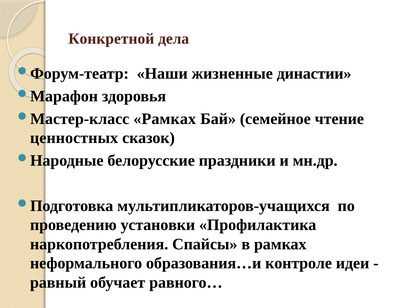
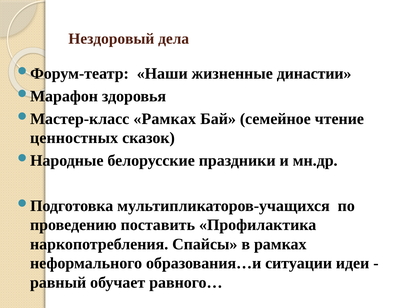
Конкретной: Конкретной -> Нездоровый (111, 39)
установки: установки -> поставить (158, 225)
контроле: контроле -> ситуации (299, 263)
